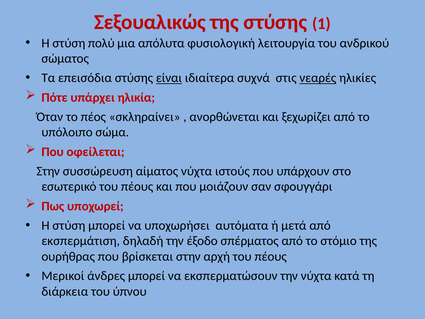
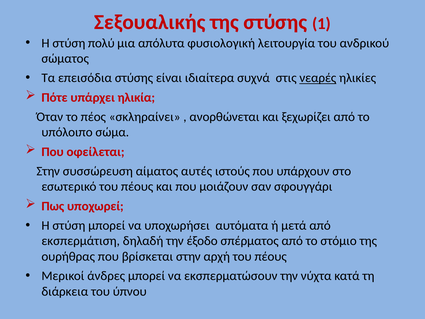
Σεξουαλικώς: Σεξουαλικώς -> Σεξουαλικής (150, 22)
είναι underline: present -> none (169, 78)
αίματος νύχτα: νύχτα -> αυτές (197, 171)
